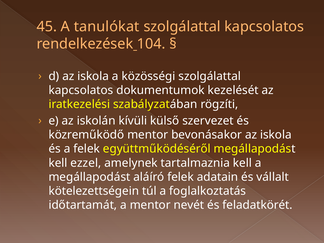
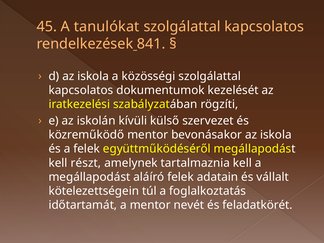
104: 104 -> 841 (151, 44)
ezzel: ezzel -> részt (86, 163)
